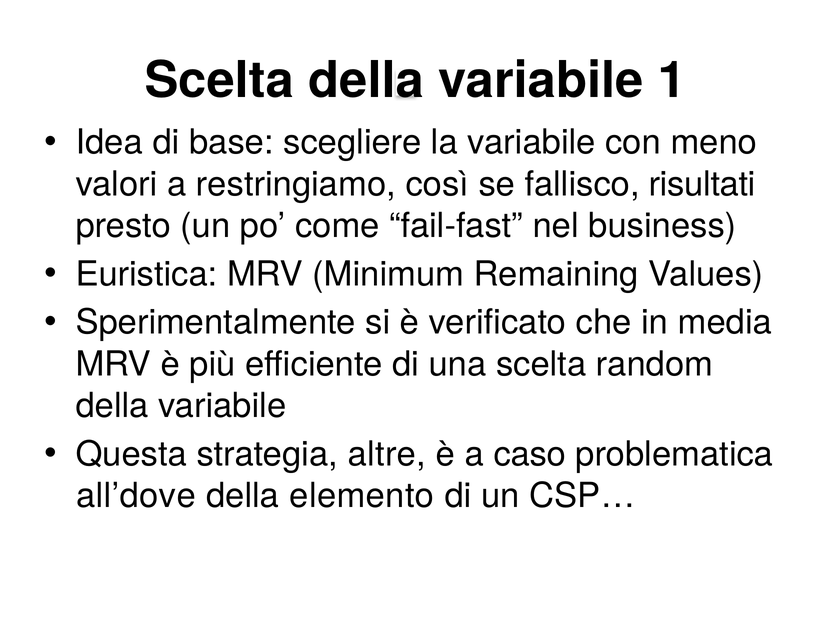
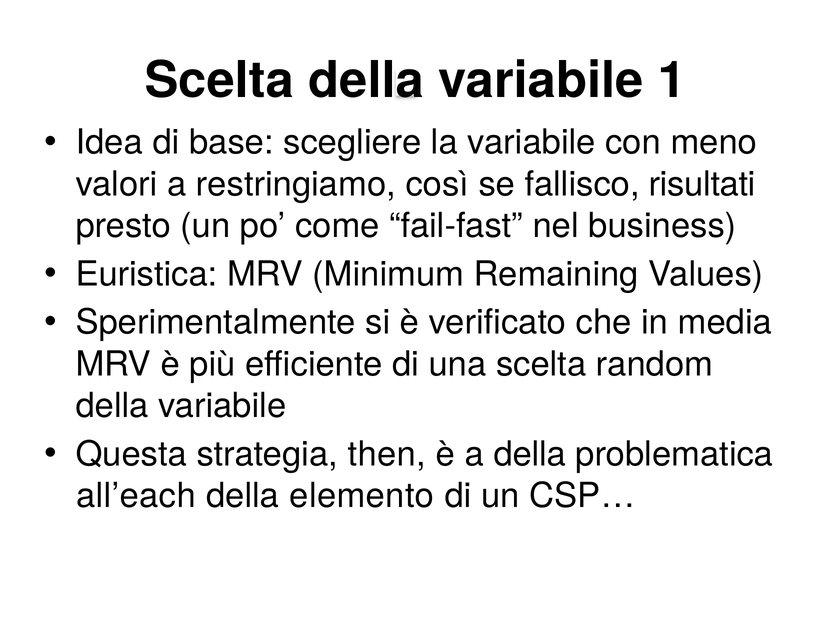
altre: altre -> then (387, 454)
a caso: caso -> della (530, 454)
all’dove: all’dove -> all’each (136, 496)
